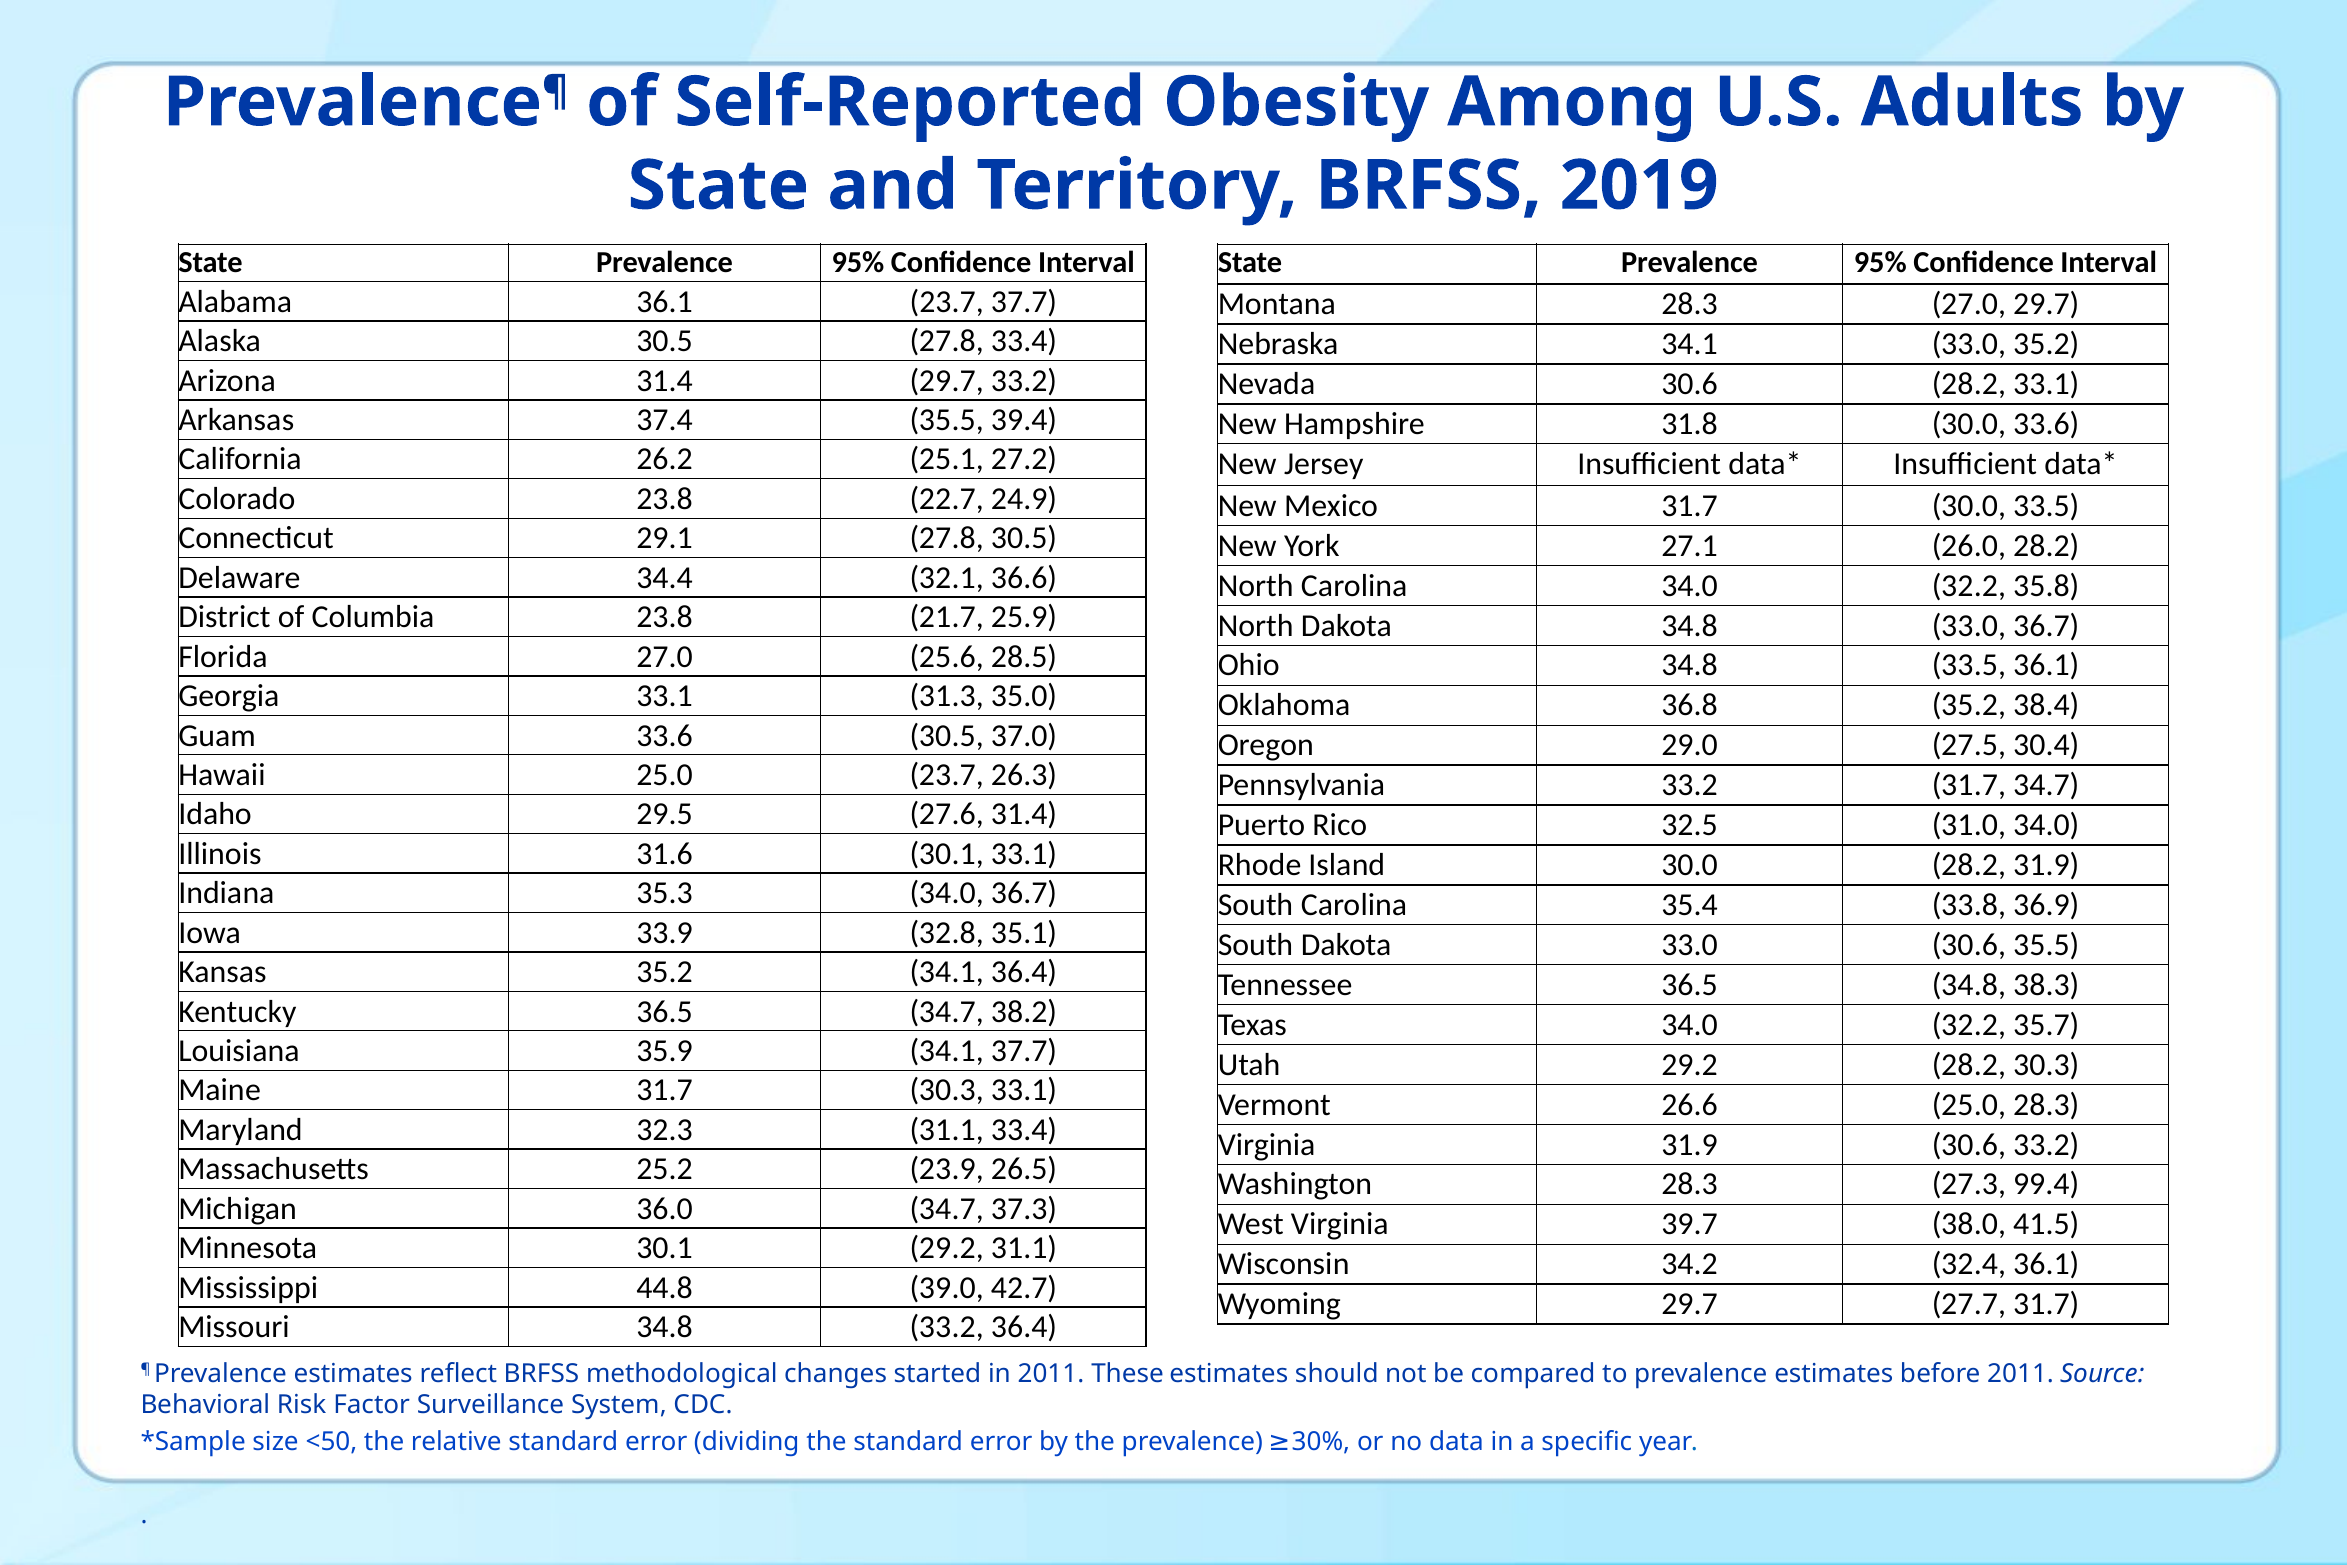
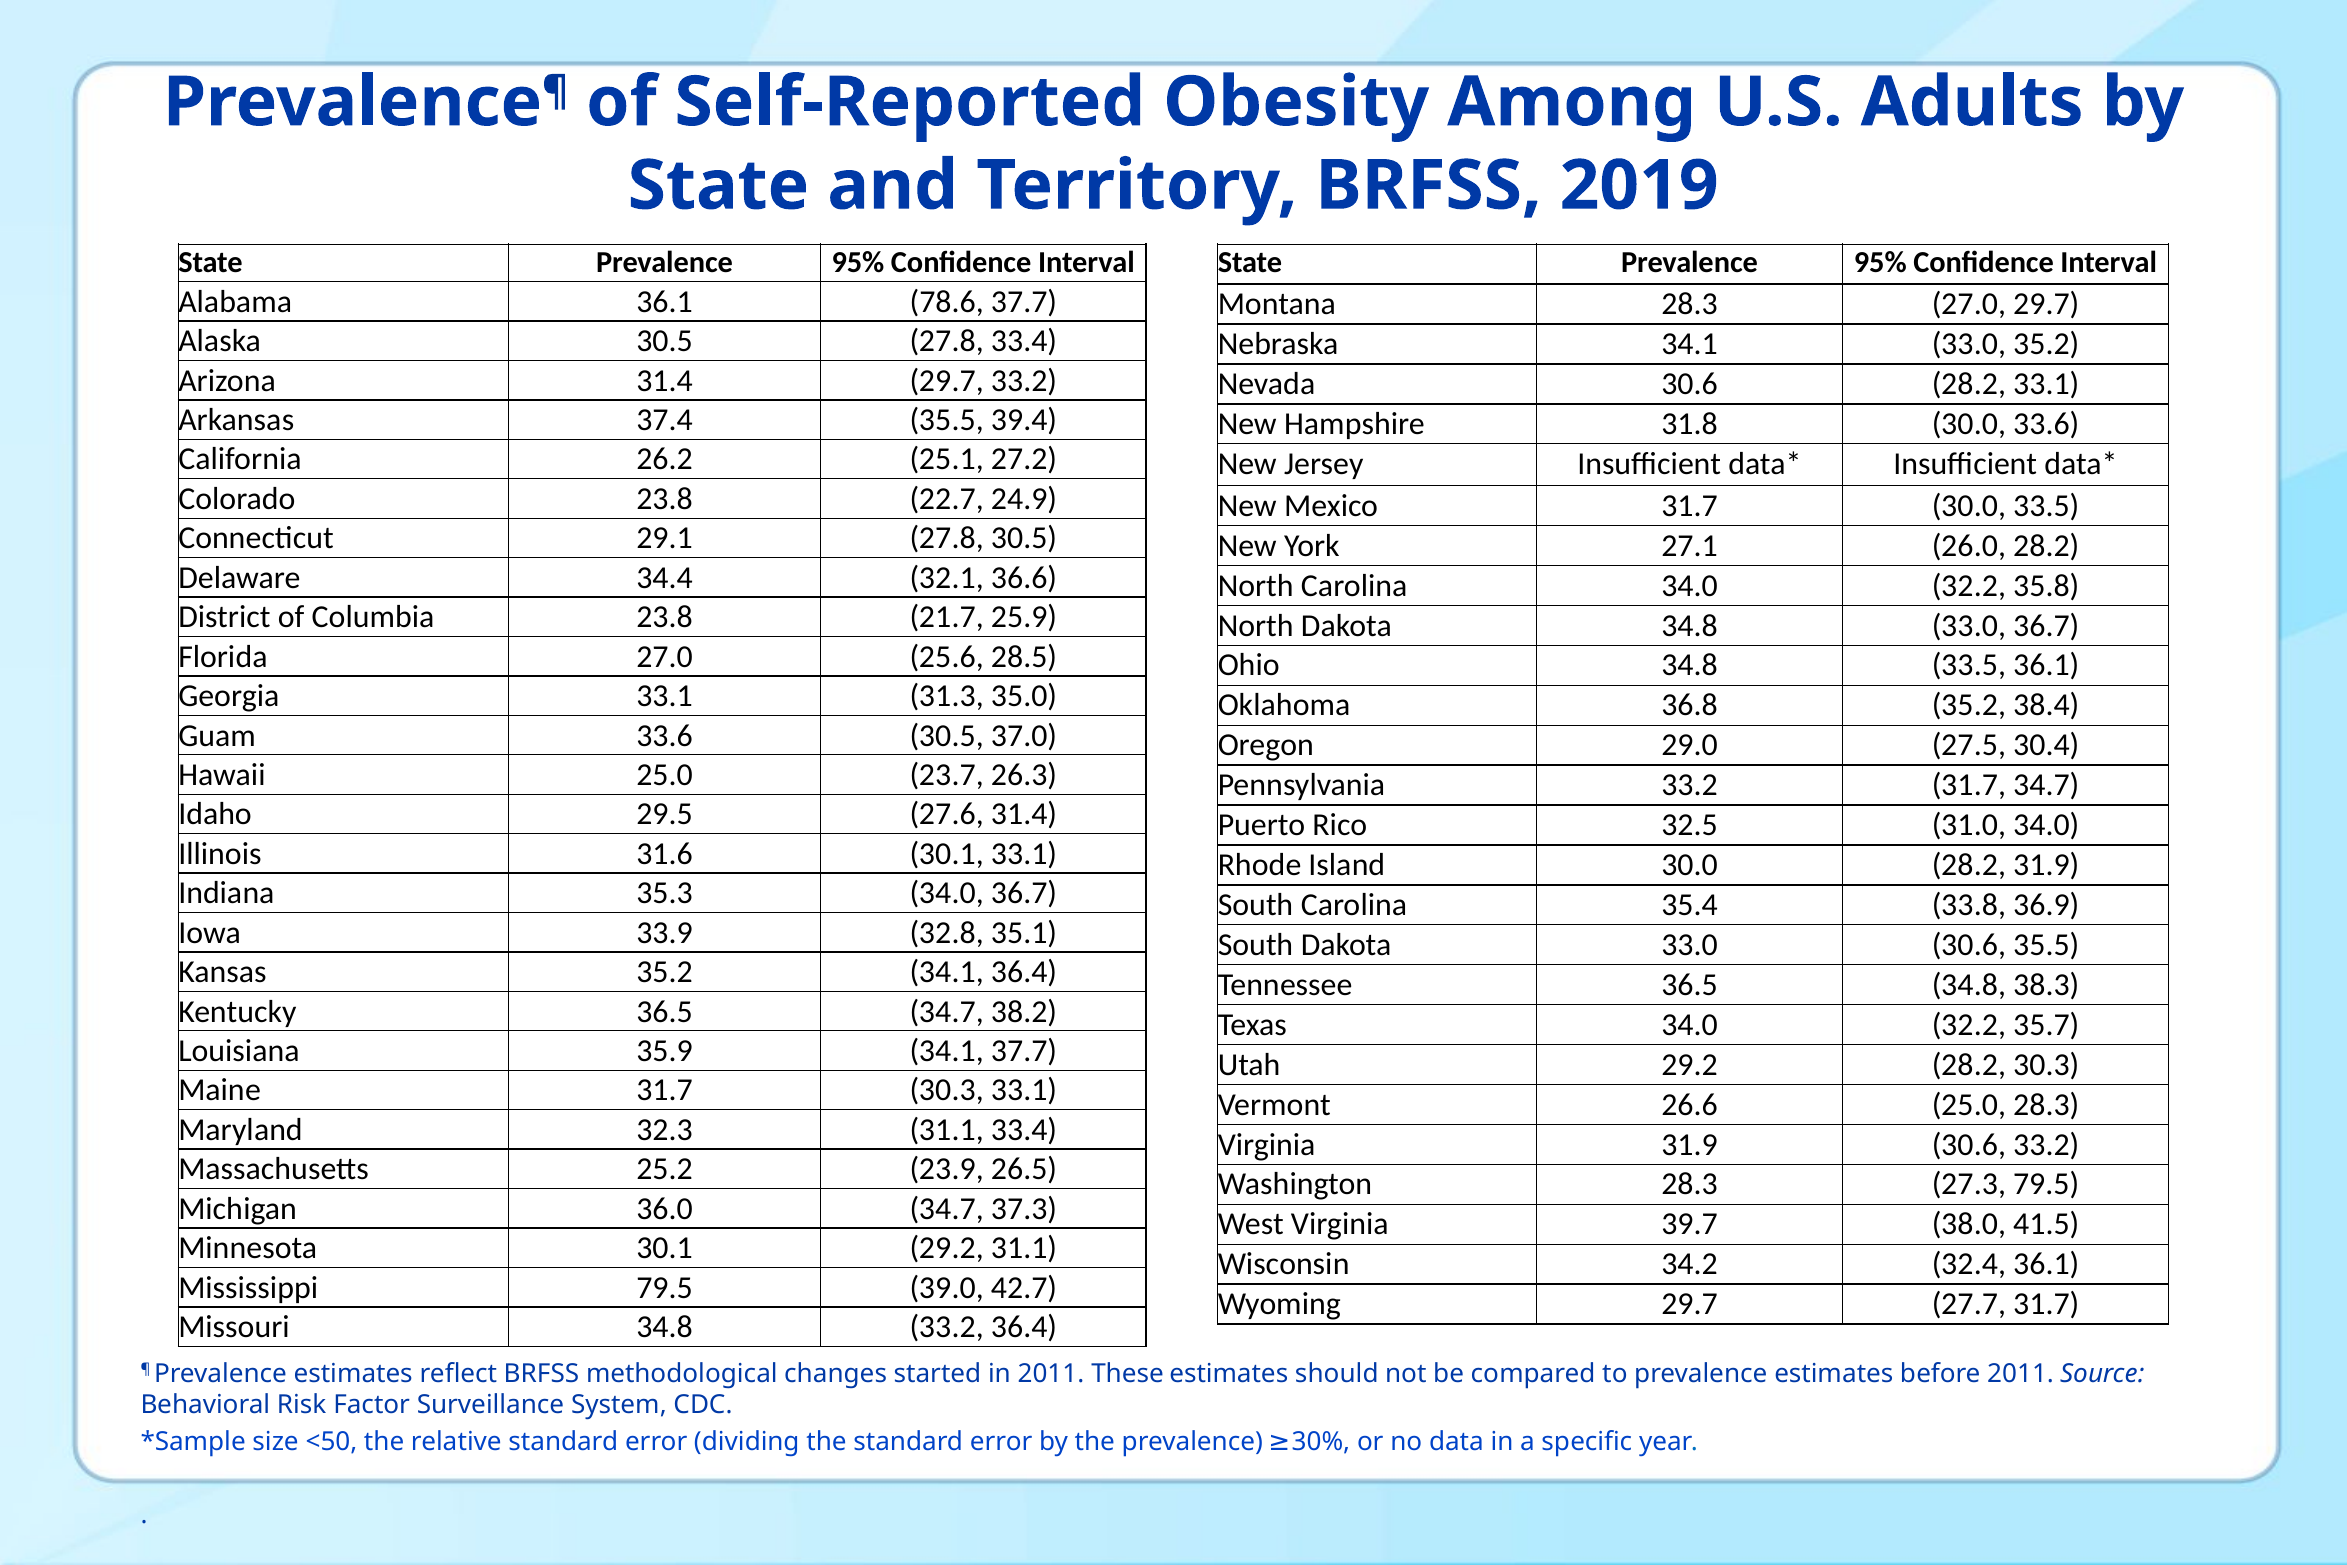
36.1 23.7: 23.7 -> 78.6 (947, 302)
27.3 99.4: 99.4 -> 79.5 (2046, 1184)
Mississippi 44.8: 44.8 -> 79.5 (665, 1287)
